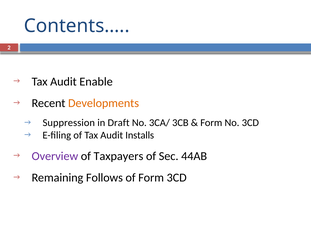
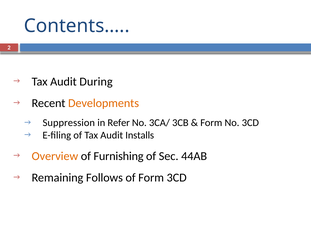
Enable: Enable -> During (96, 82)
Draft: Draft -> Refer (119, 123)
Overview colour: purple -> orange (55, 156)
Taxpayers: Taxpayers -> Furnishing (119, 156)
